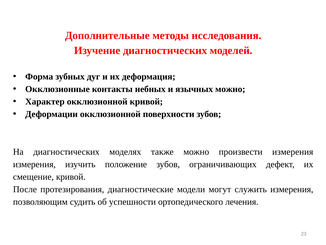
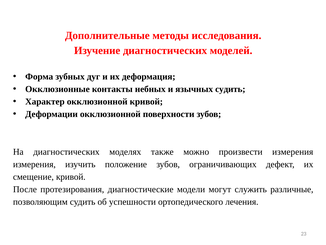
язычных можно: можно -> судить (230, 89)
служить измерения: измерения -> различные (292, 189)
